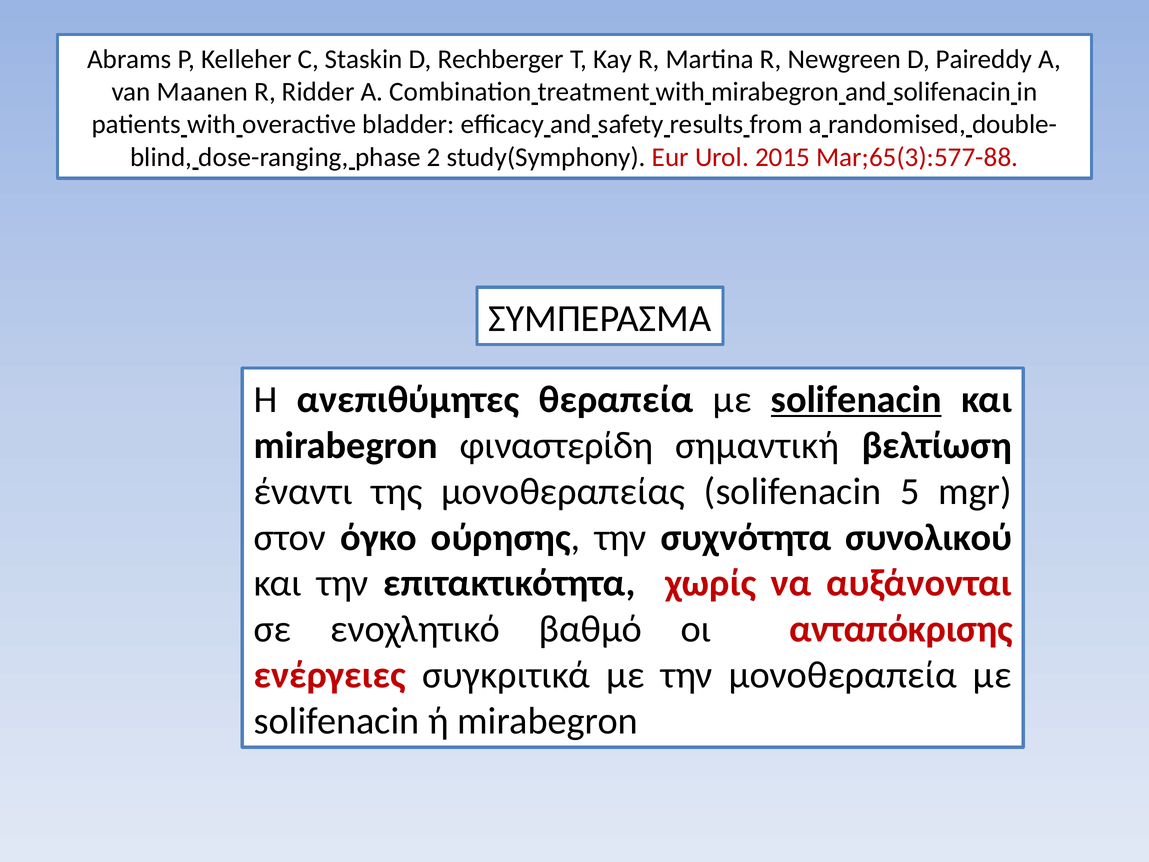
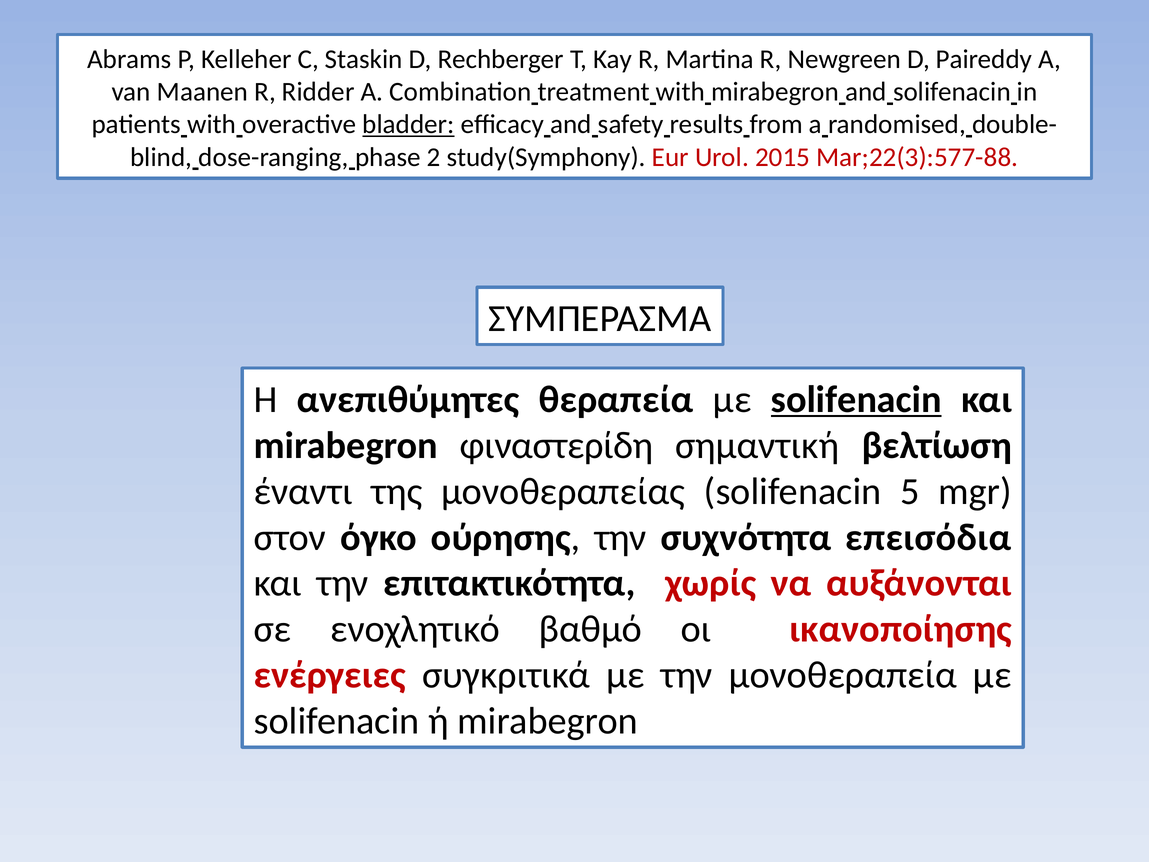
bladder underline: none -> present (408, 124)
Mar;65(3):577-88: Mar;65(3):577-88 -> Mar;22(3):577-88 (917, 157)
συνολικού: συνολικού -> επεισόδια (928, 537)
ανταπόκρισης: ανταπόκρισης -> ικανοποίησης (901, 629)
